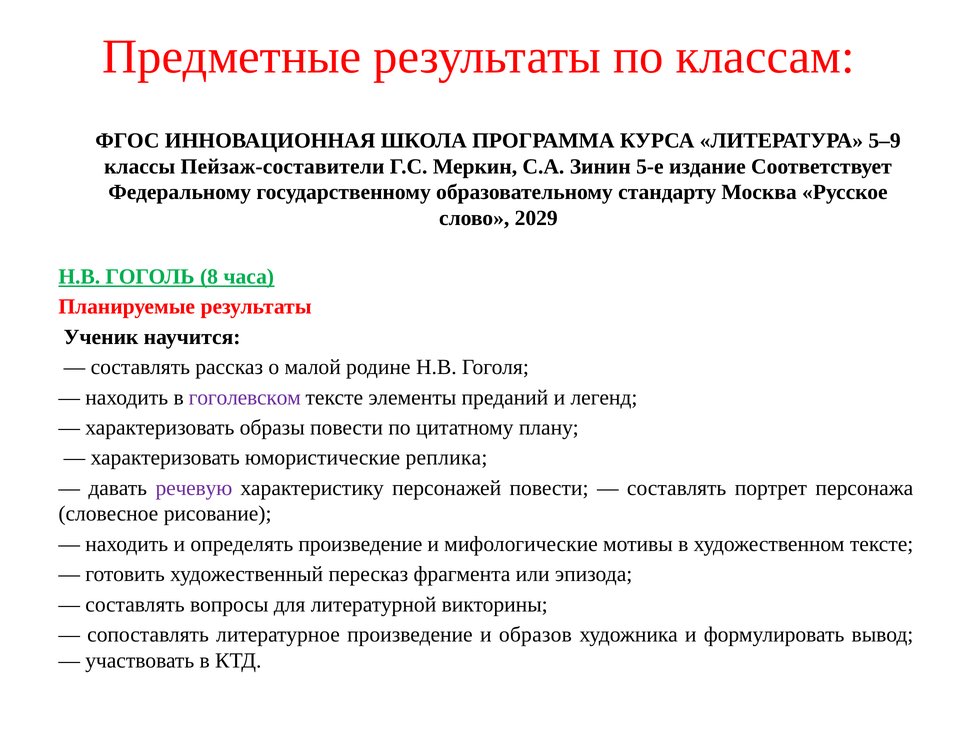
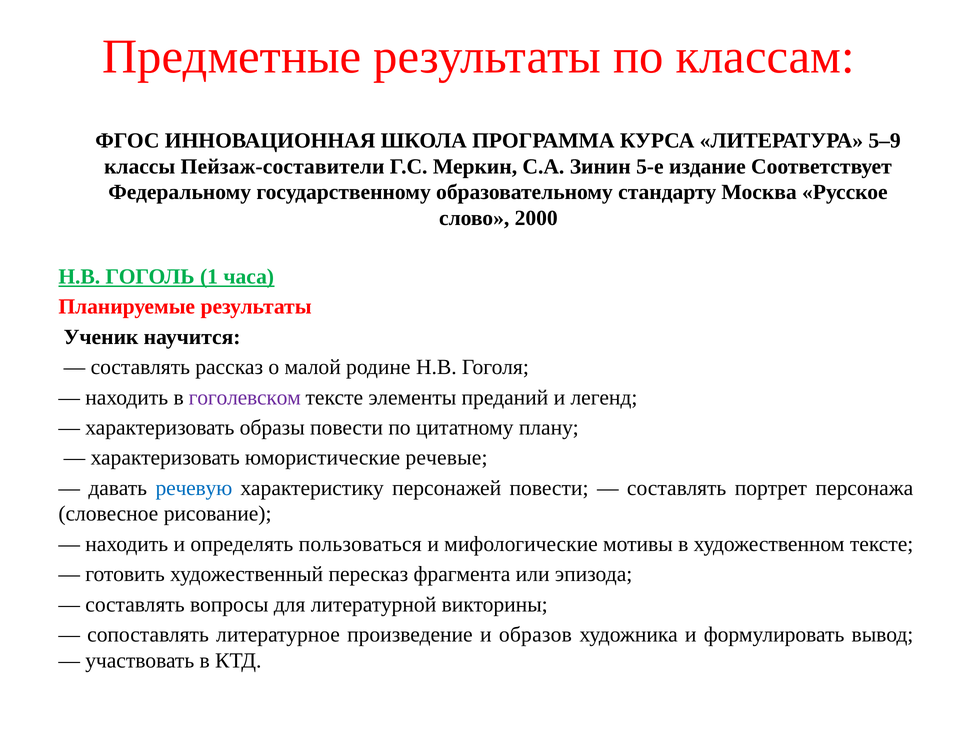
2029: 2029 -> 2000 (536, 218)
8: 8 -> 1 (209, 277)
реплика: реплика -> речевые (446, 458)
речевую colour: purple -> blue (194, 488)
определять произведение: произведение -> пользоваться (360, 545)
